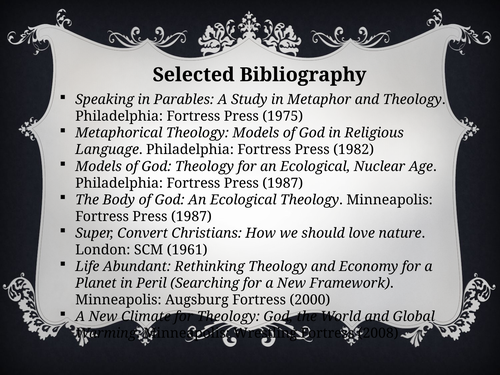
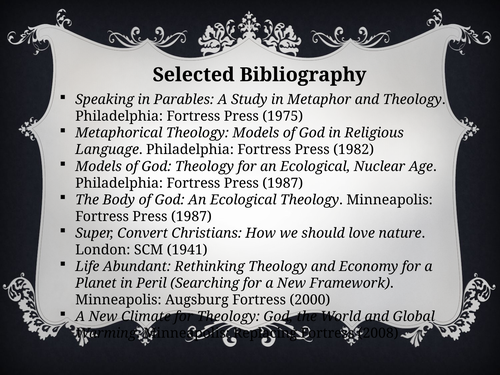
1961: 1961 -> 1941 (187, 250)
Wrestling: Wrestling -> Replacing (265, 333)
